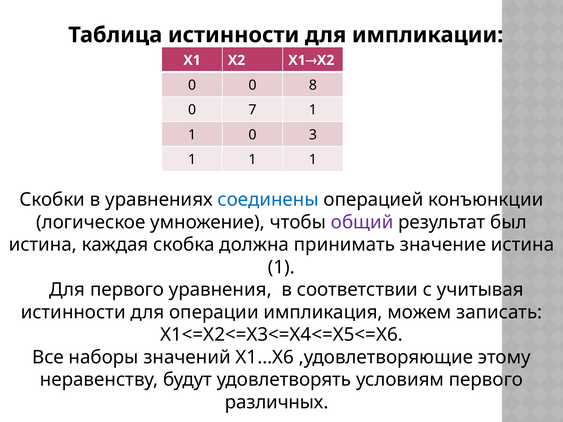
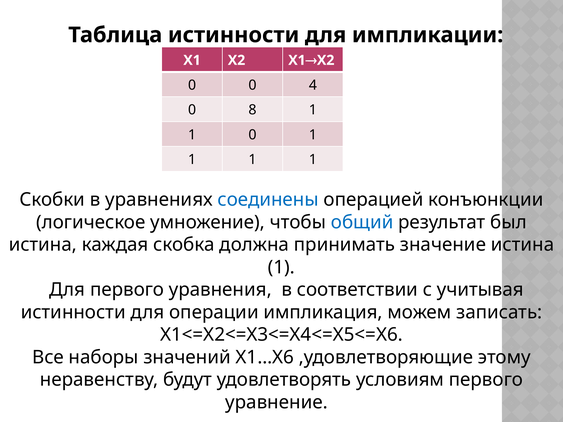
8: 8 -> 4 (313, 85)
7: 7 -> 8 (252, 110)
0 3: 3 -> 1 (313, 135)
общий colour: purple -> blue (362, 222)
различных: различных -> уравнение (277, 403)
